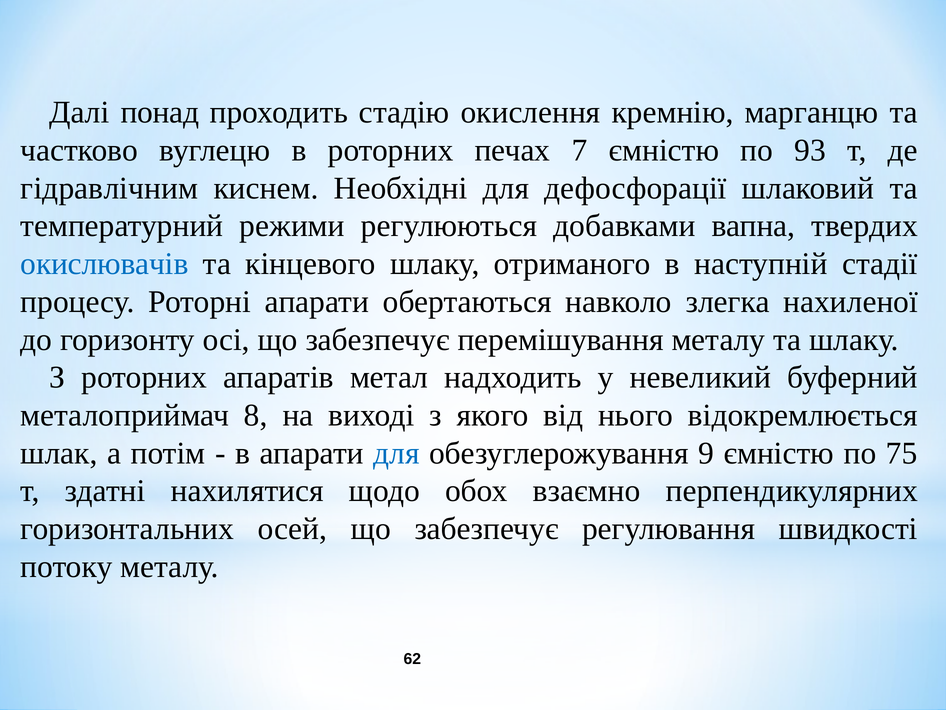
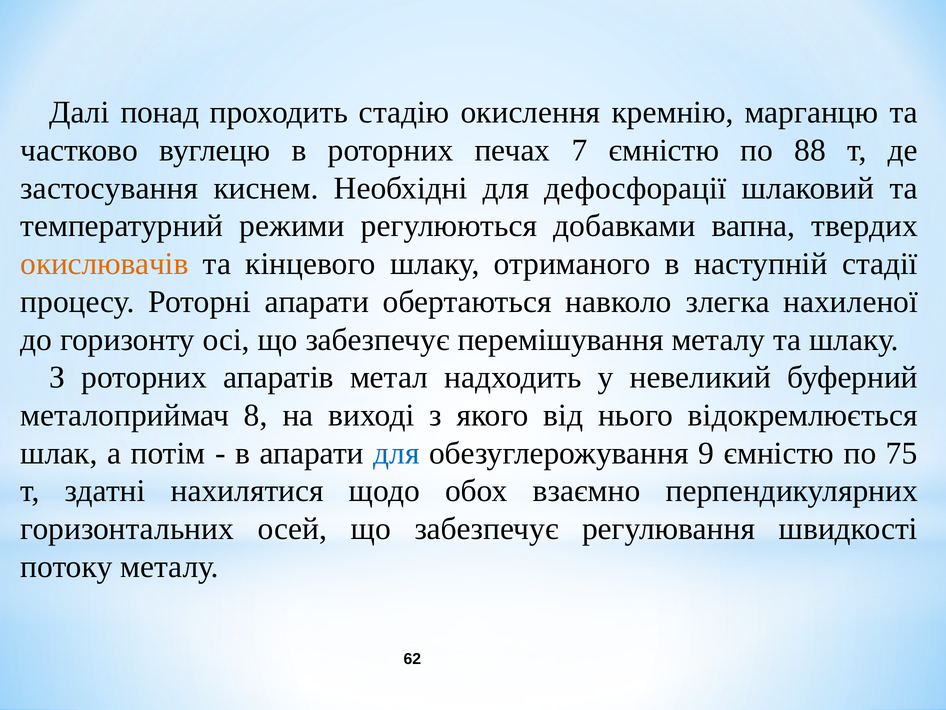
93: 93 -> 88 (810, 150)
гідравлічним: гідравлічним -> застосування (109, 188)
окислювачів colour: blue -> orange (104, 264)
